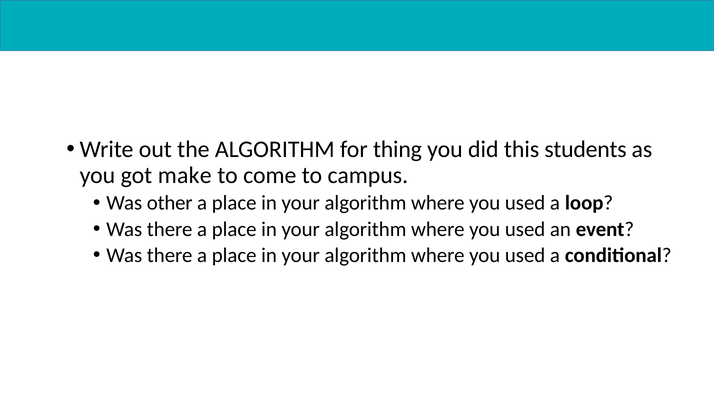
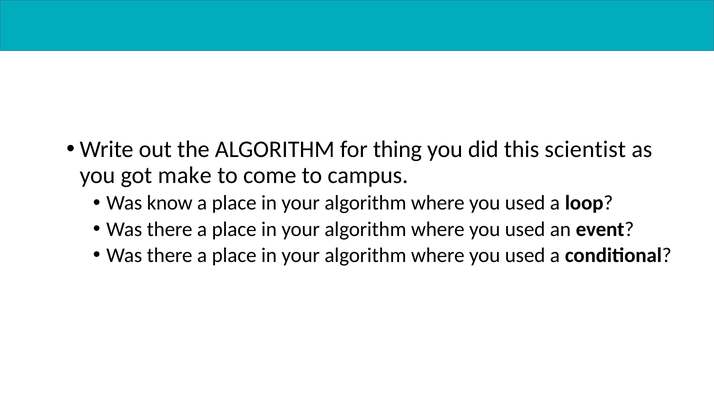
students: students -> scientist (585, 149)
other: other -> know (170, 203)
